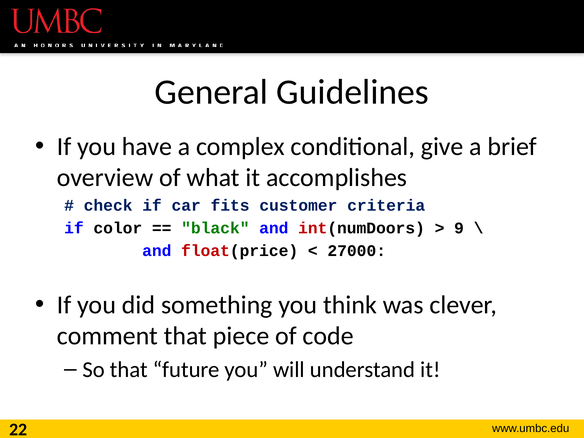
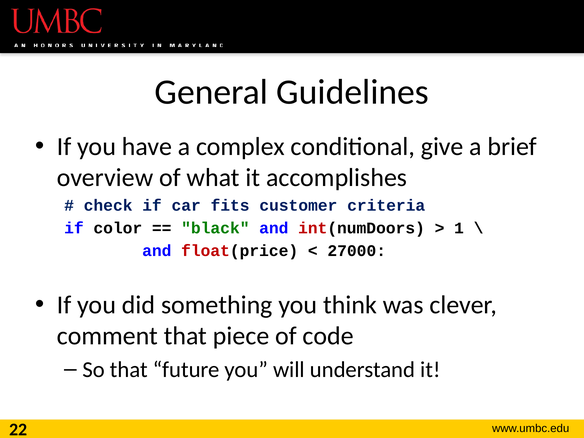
9: 9 -> 1 (459, 228)
